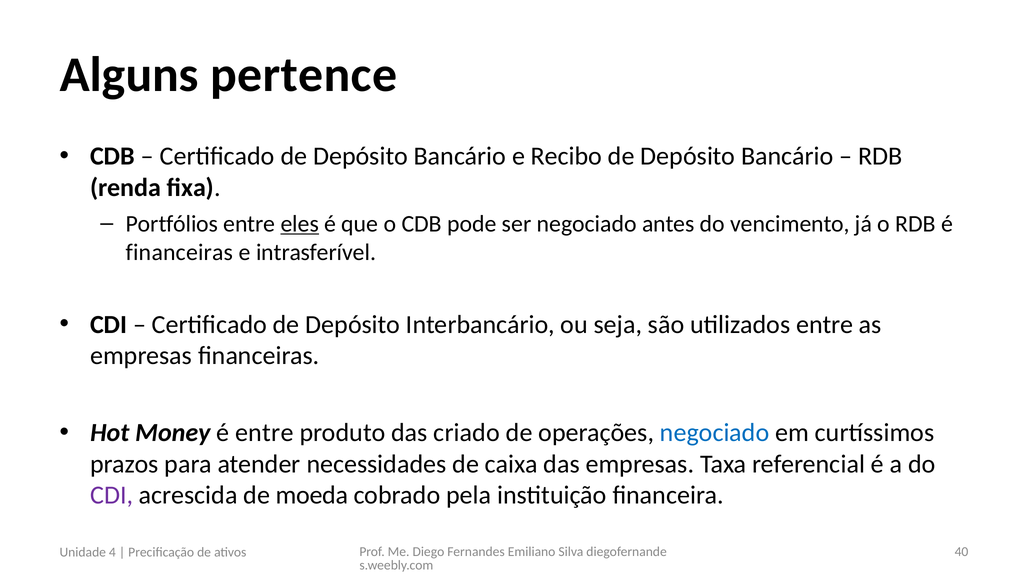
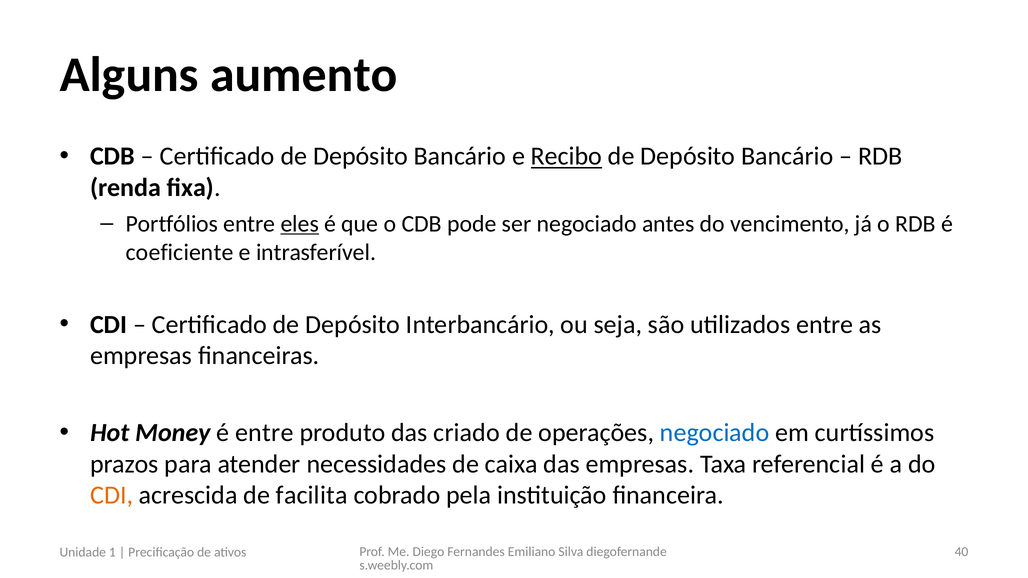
pertence: pertence -> aumento (304, 75)
Recibo underline: none -> present (566, 156)
financeiras: financeiras -> coeficiente (180, 252)
CDI colour: purple -> orange (112, 495)
moeda: moeda -> facilita (312, 495)
4: 4 -> 1 (112, 552)
